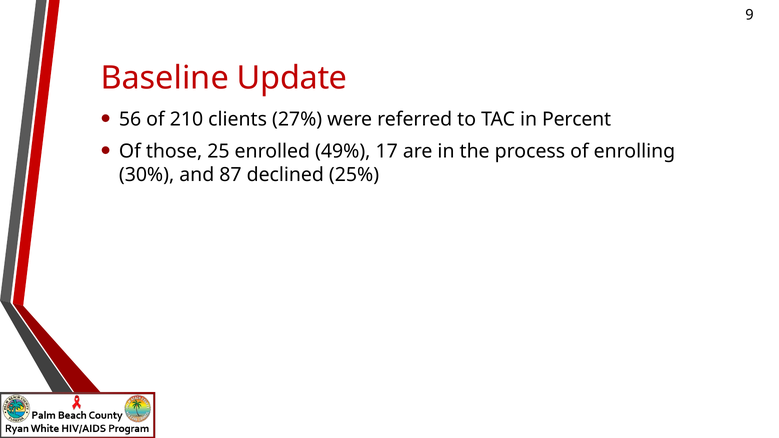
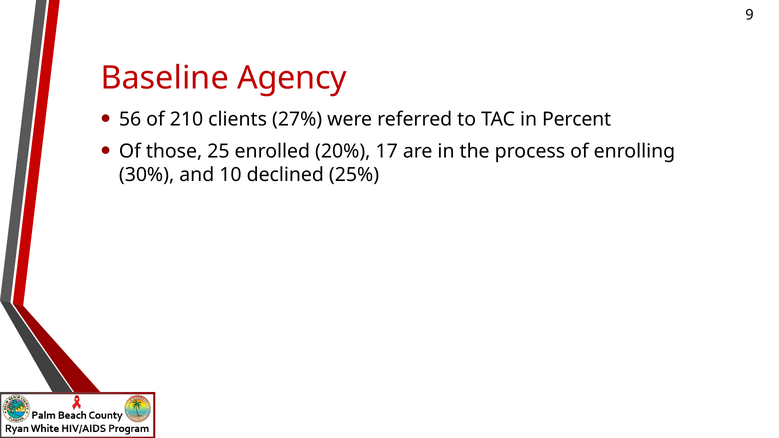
Update: Update -> Agency (292, 78)
49%: 49% -> 20% (343, 152)
87: 87 -> 10 (230, 175)
